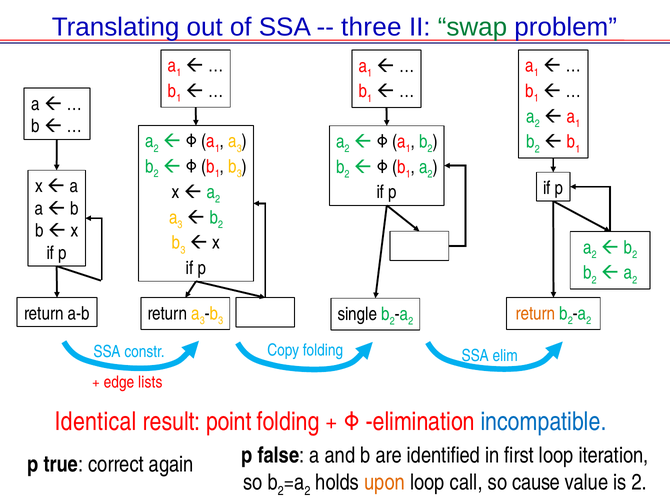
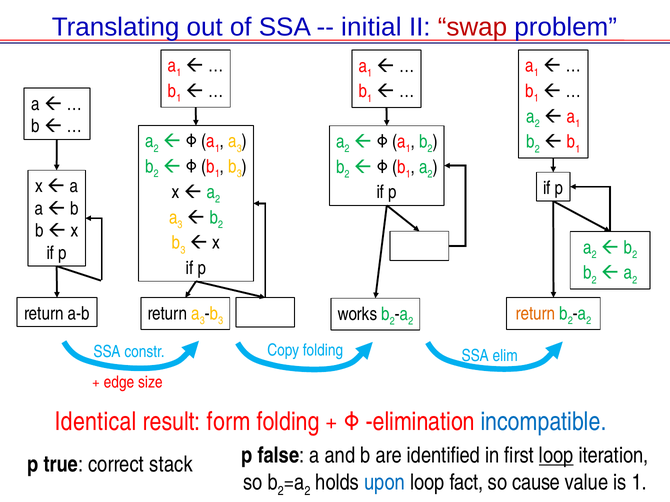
three: three -> initial (371, 27)
swap colour: green -> red (472, 27)
single: single -> works (357, 314)
lists: lists -> size (150, 383)
point: point -> form (229, 422)
again: again -> stack (171, 465)
loop underline: none -> present (556, 456)
upon colour: orange -> blue (385, 483)
call: call -> fact (466, 483)
is 2: 2 -> 1 (639, 483)
